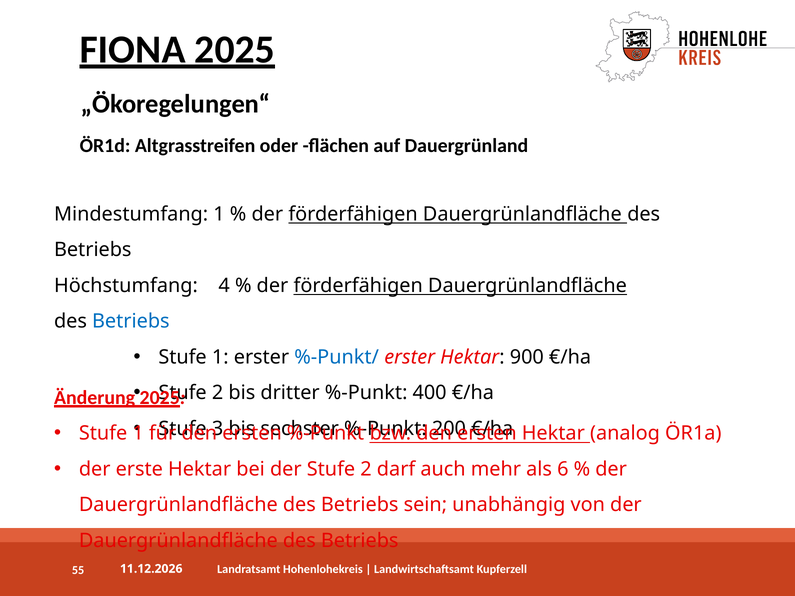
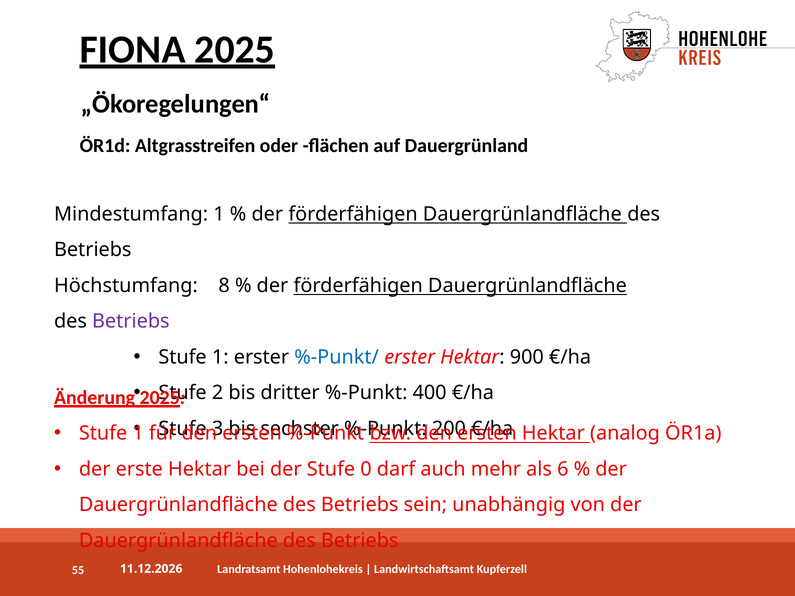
4: 4 -> 8 (224, 286)
Betriebs colour: blue -> purple (131, 321)
der Stufe 2: 2 -> 0 (366, 469)
